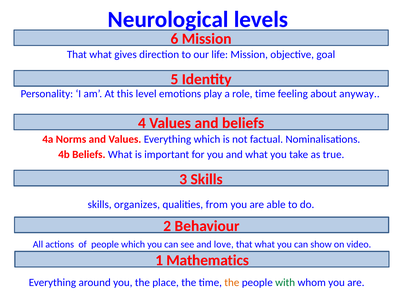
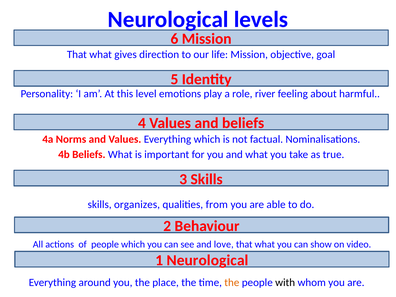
role time: time -> river (265, 94)
anyway: anyway -> harmful (360, 94)
1 Mathematics: Mathematics -> Neurological (208, 260)
with colour: green -> black (285, 283)
